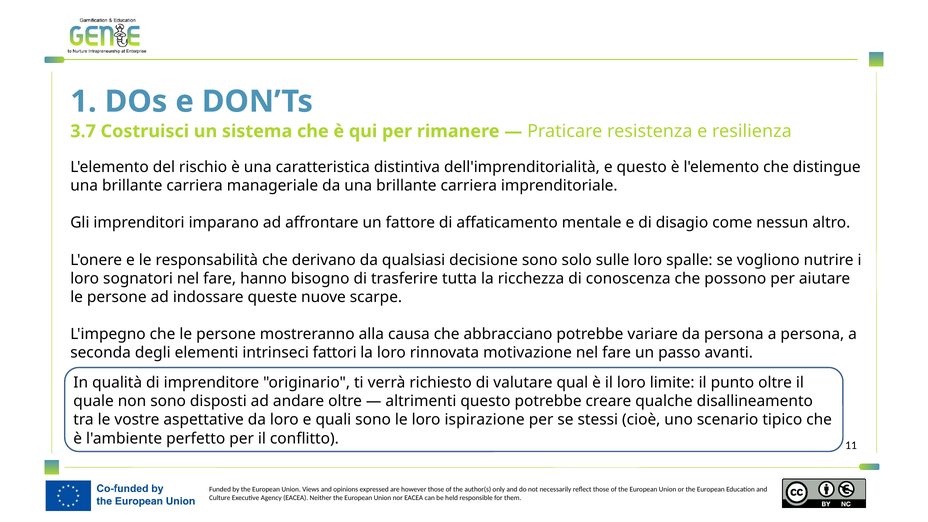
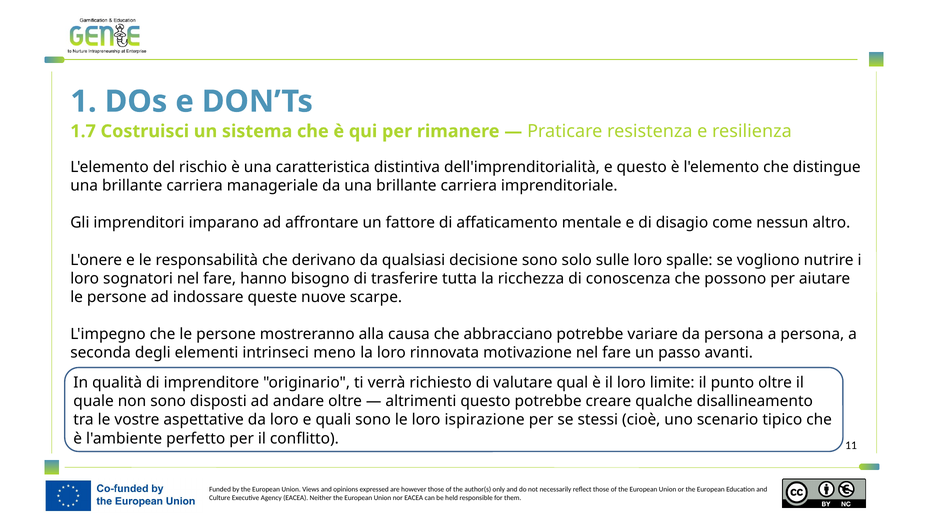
3.7: 3.7 -> 1.7 (83, 131)
fattori: fattori -> meno (335, 353)
